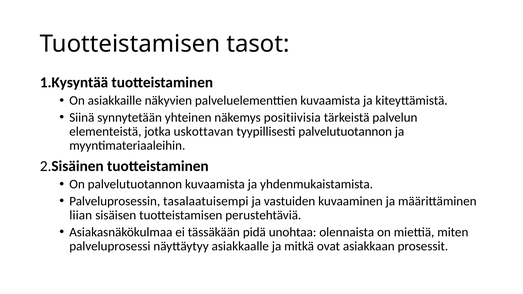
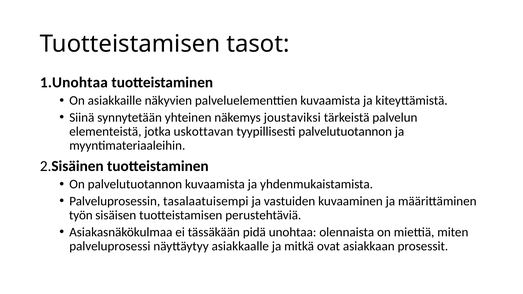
1.Kysyntää: 1.Kysyntää -> 1.Unohtaa (74, 83)
positiivisia: positiivisia -> joustaviksi (292, 117)
liian: liian -> työn (81, 215)
